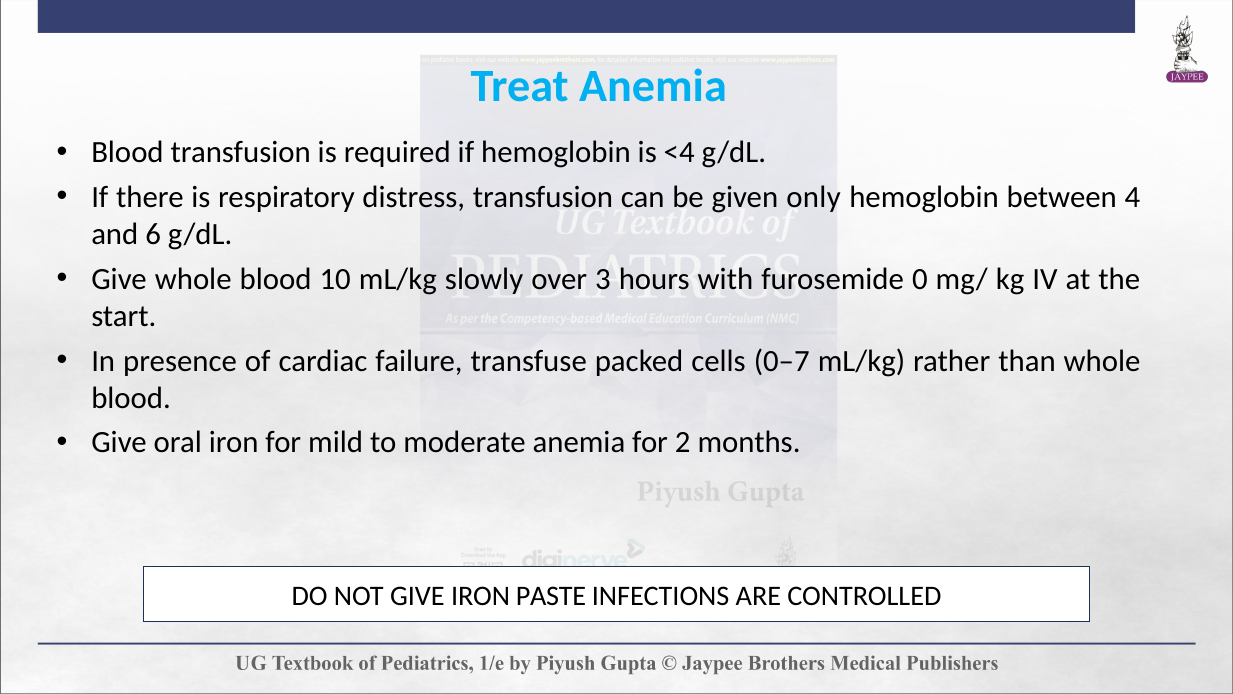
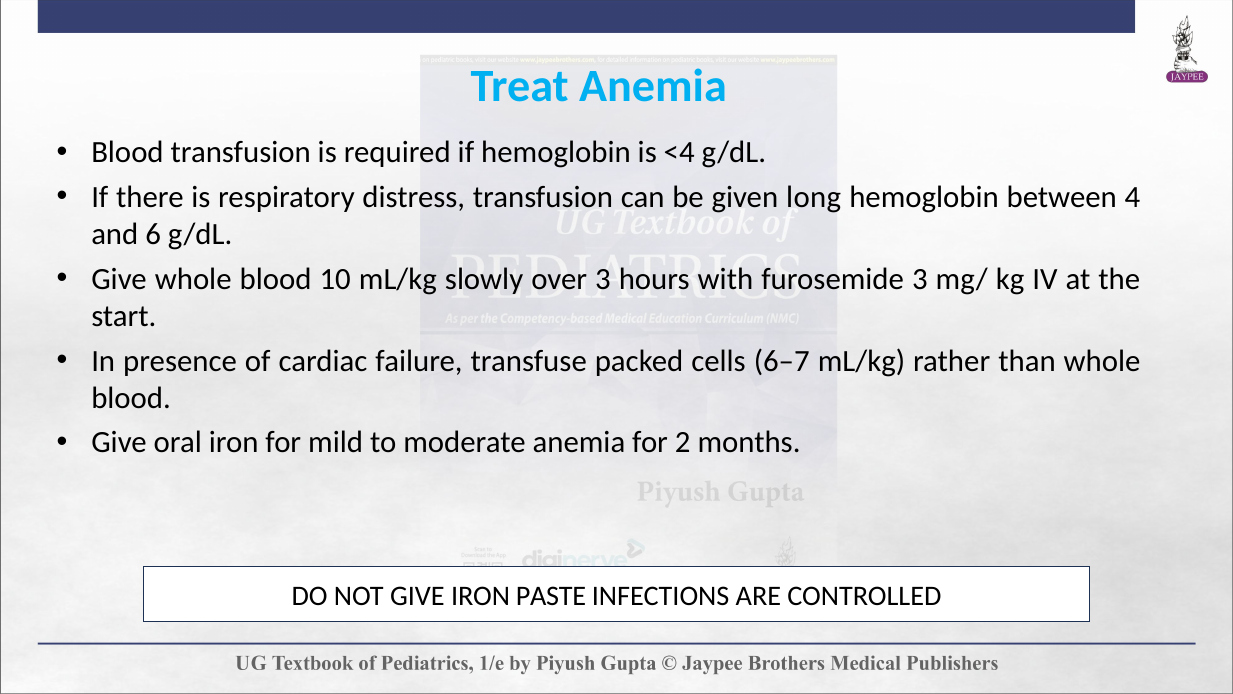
only: only -> long (814, 197)
furosemide 0: 0 -> 3 (920, 279)
0–7: 0–7 -> 6–7 (782, 361)
